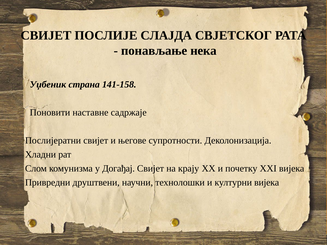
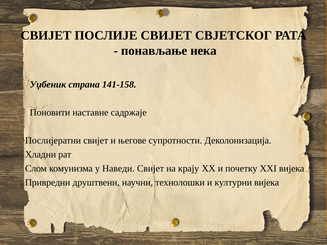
ПОСЛИЈЕ СЛАЈДА: СЛАЈДА -> СВИЈЕТ (166, 35)
Догађај: Догађај -> Наведи (118, 169)
